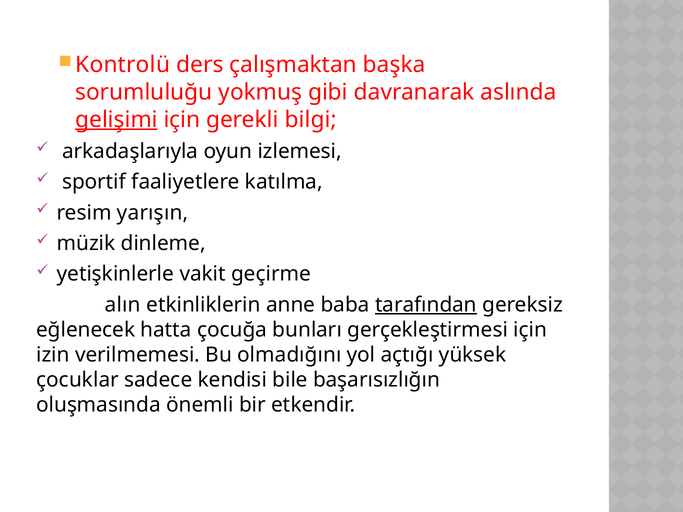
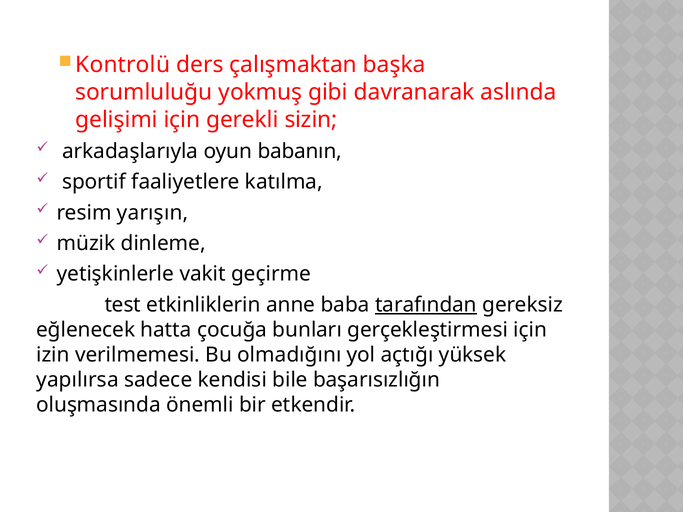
gelişimi underline: present -> none (116, 120)
bilgi: bilgi -> sizin (311, 120)
izlemesi: izlemesi -> babanın (300, 151)
alın: alın -> test (123, 305)
çocuklar: çocuklar -> yapılırsa (78, 380)
